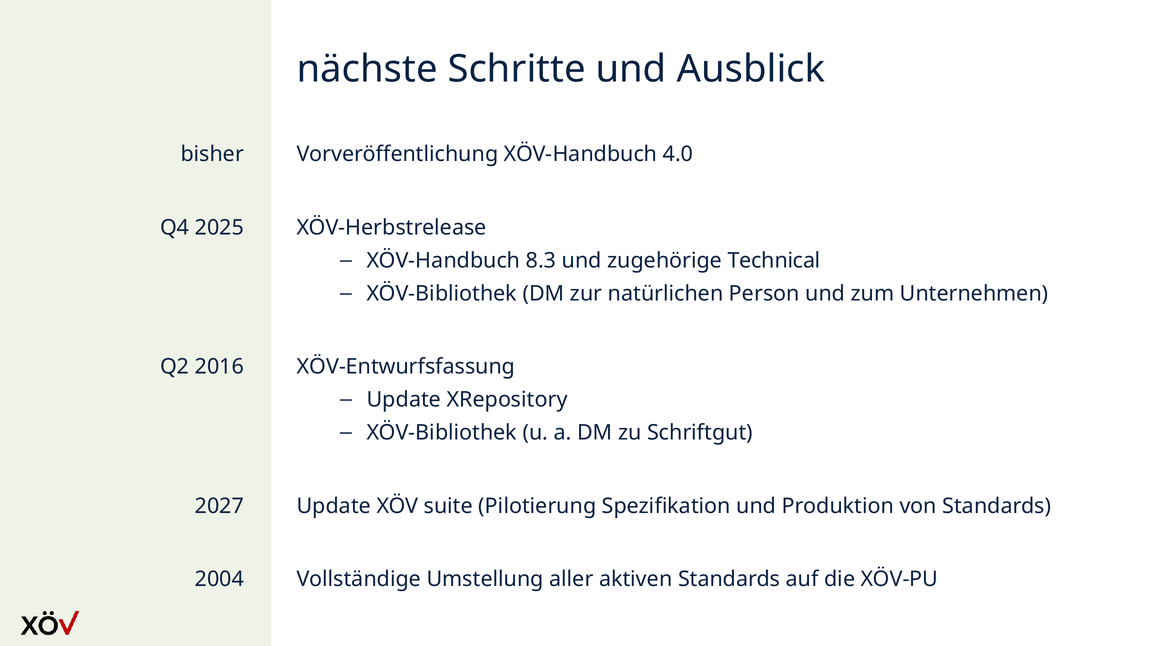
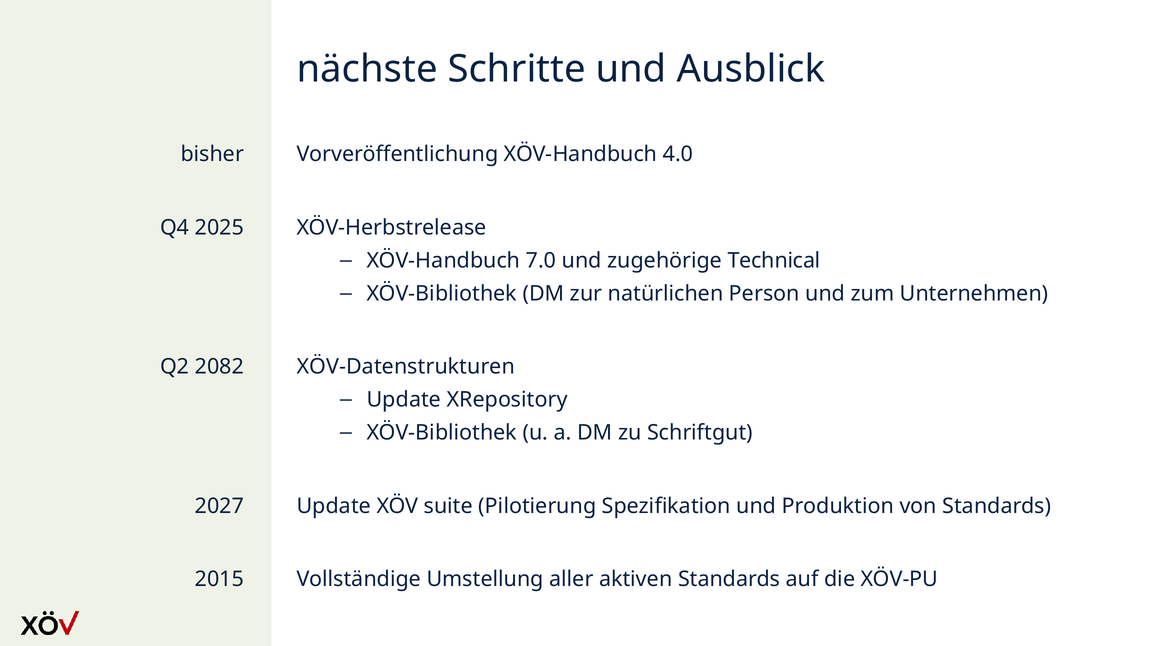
8.3: 8.3 -> 7.0 (541, 261)
2016: 2016 -> 2082 (219, 367)
XÖV-Entwurfsfassung: XÖV-Entwurfsfassung -> XÖV-Datenstrukturen (406, 367)
2004: 2004 -> 2015 (219, 580)
